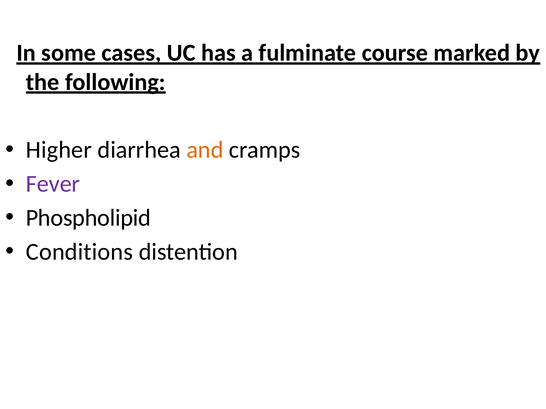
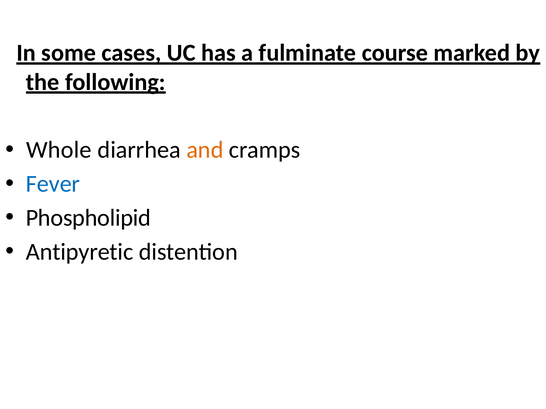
Higher: Higher -> Whole (59, 150)
Fever colour: purple -> blue (53, 184)
Conditions: Conditions -> Antipyretic (80, 252)
